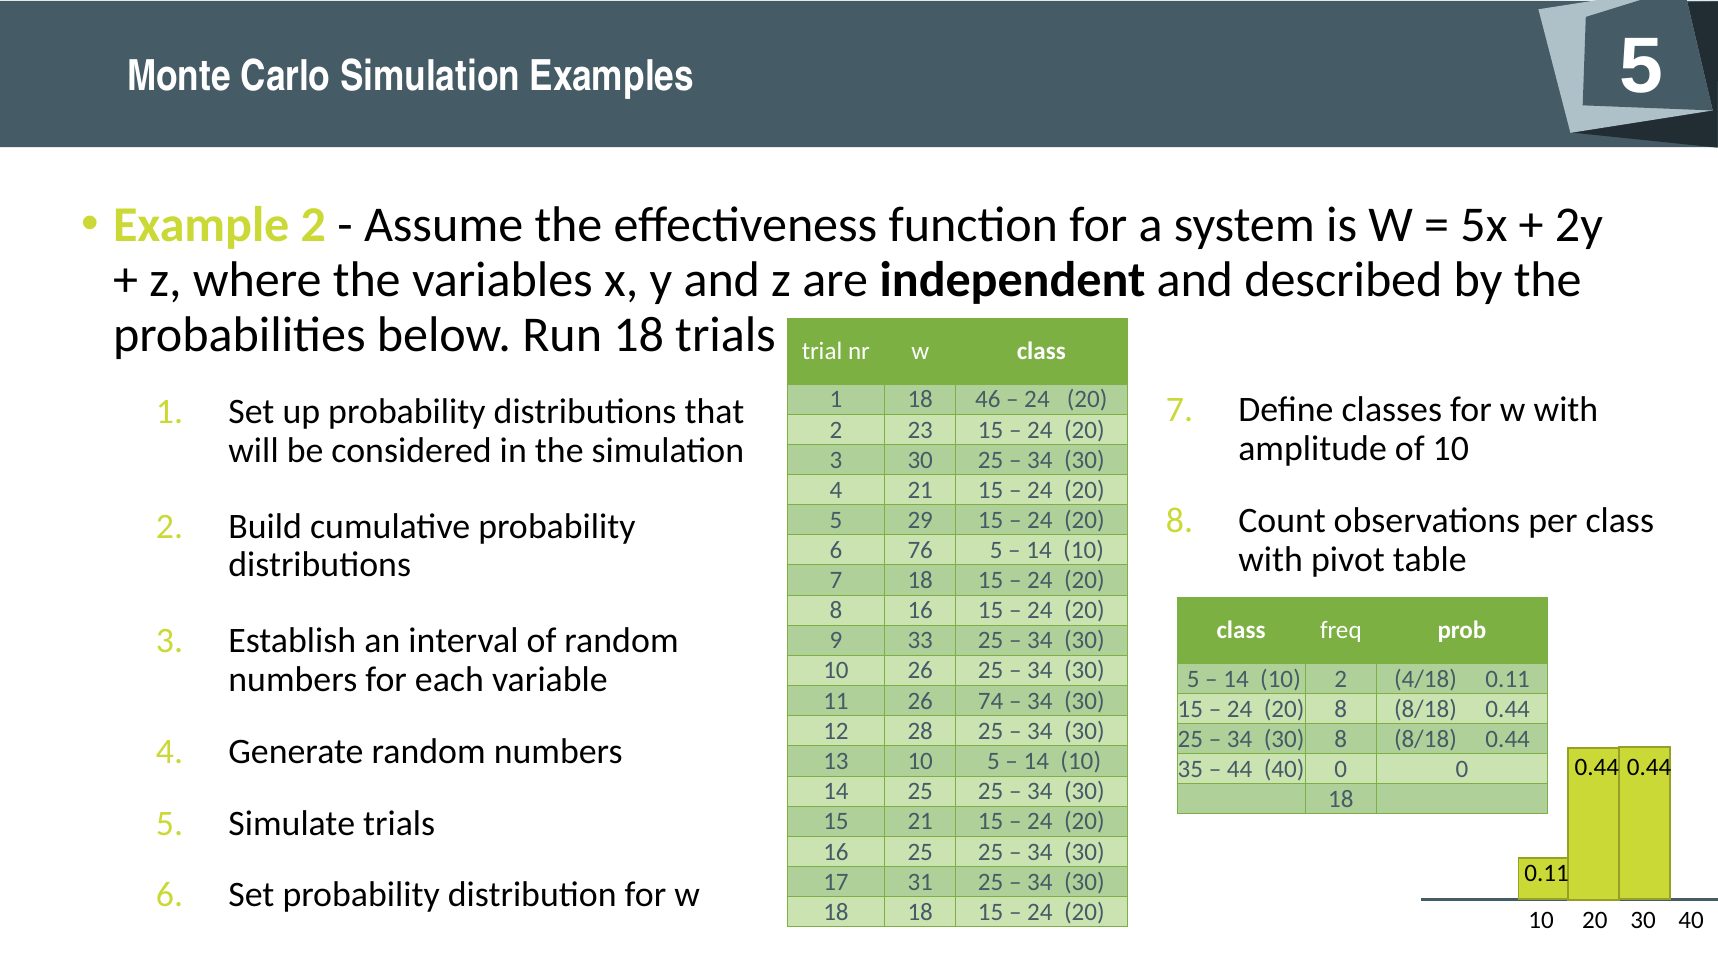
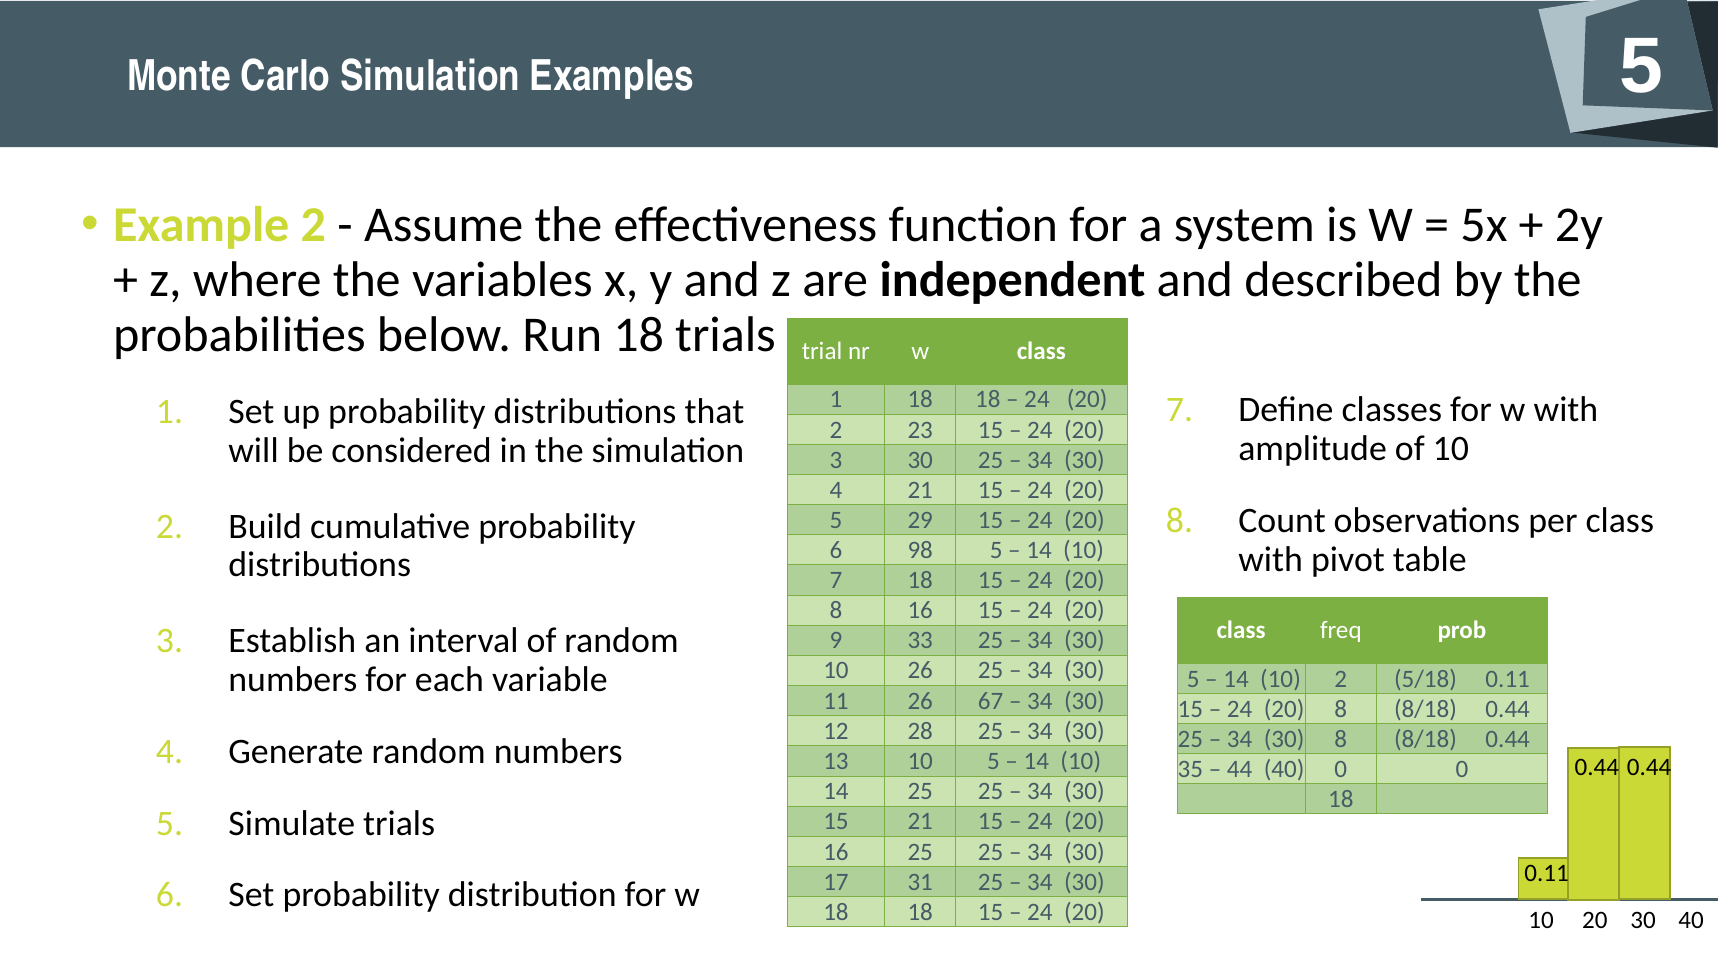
1 18 46: 46 -> 18 (988, 400)
76: 76 -> 98 (920, 550)
4/18: 4/18 -> 5/18 (1425, 679)
74: 74 -> 67 (991, 701)
